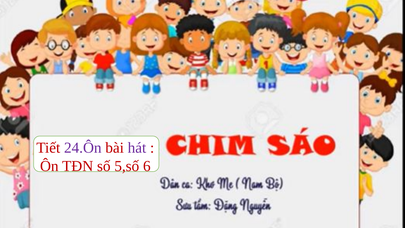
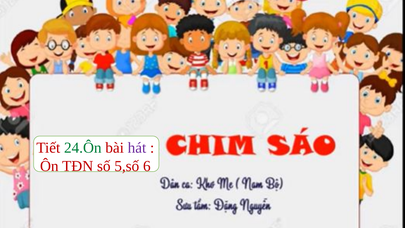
24.Ôn colour: purple -> green (83, 148)
